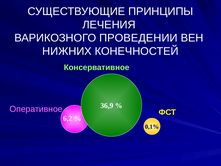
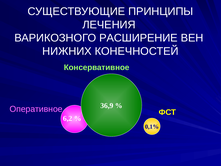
ПРОВЕДЕНИИ: ПРОВЕДЕНИИ -> РАСШИРЕНИЕ (138, 38)
